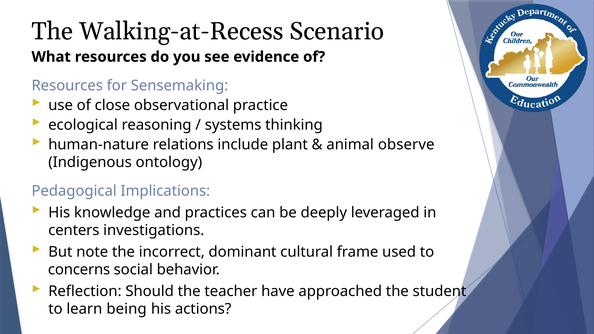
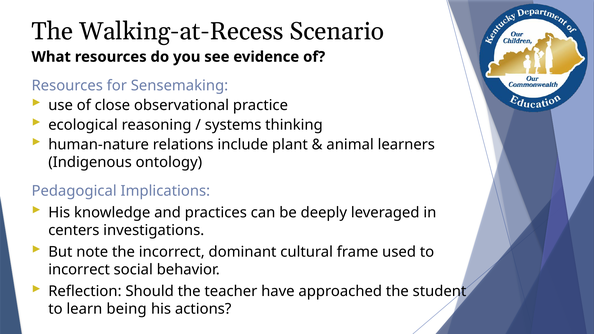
observe: observe -> learners (406, 145)
concerns: concerns -> incorrect (79, 270)
